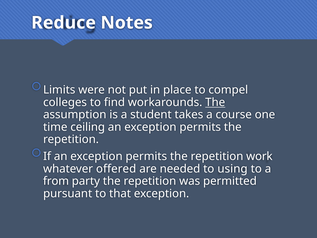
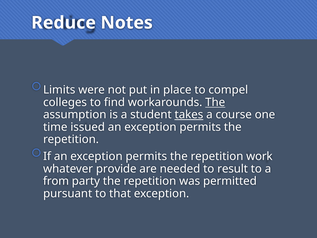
takes underline: none -> present (189, 115)
ceiling: ceiling -> issued (88, 127)
offered: offered -> provide (116, 169)
using: using -> result (233, 169)
